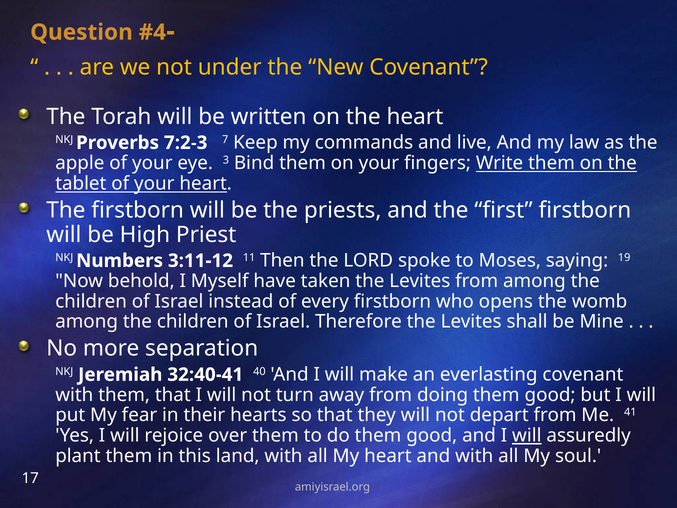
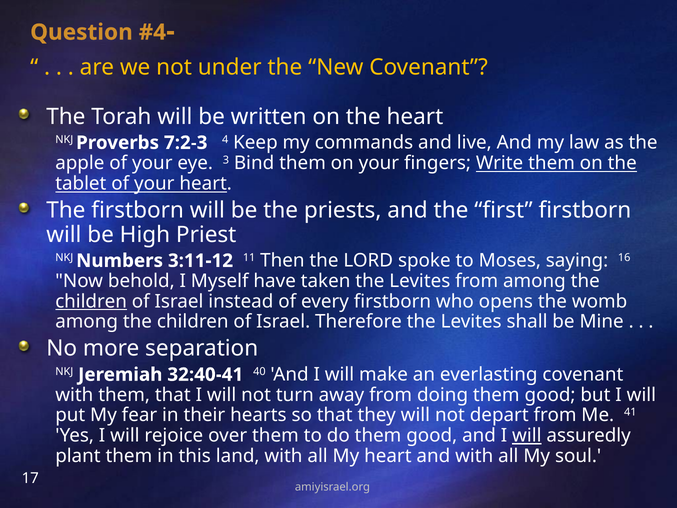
7: 7 -> 4 (225, 140)
19: 19 -> 16 (624, 258)
children underline: none -> present (91, 301)
